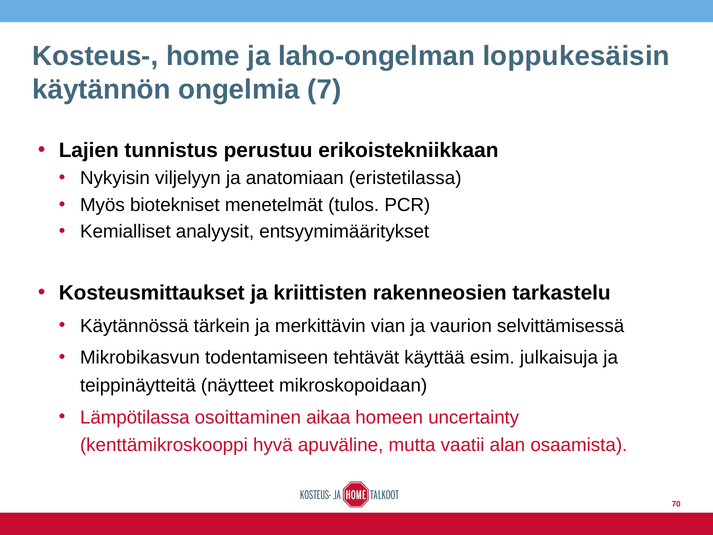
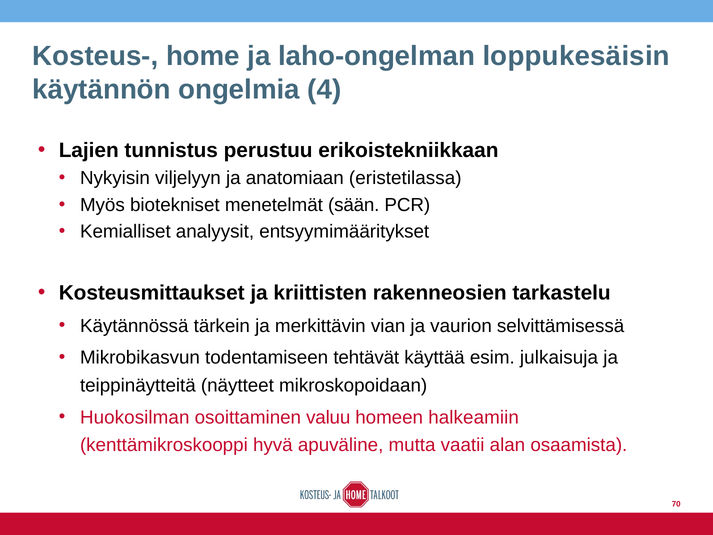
7: 7 -> 4 (324, 89)
tulos: tulos -> sään (354, 205)
Lämpötilassa: Lämpötilassa -> Huokosilman (135, 417)
aikaa: aikaa -> valuu (328, 417)
uncertainty: uncertainty -> halkeamiin (474, 417)
